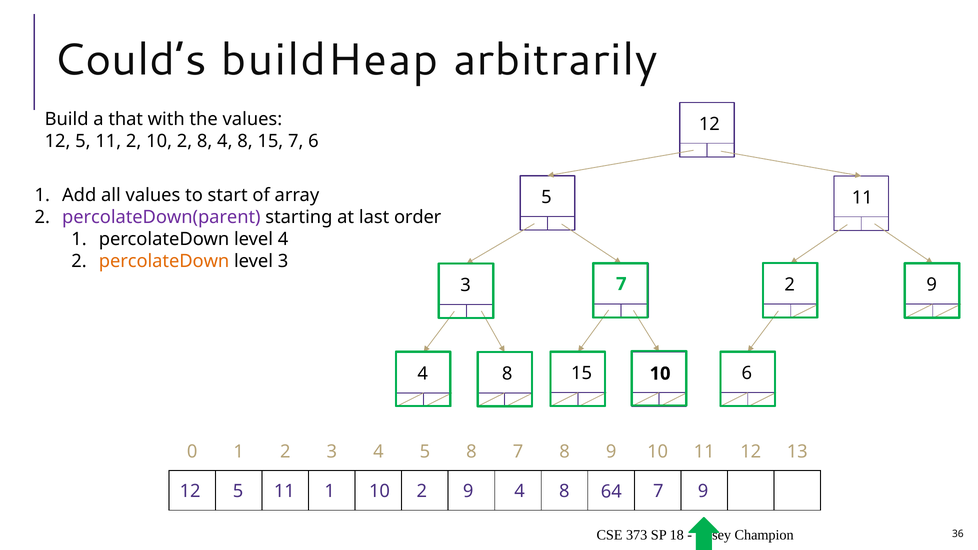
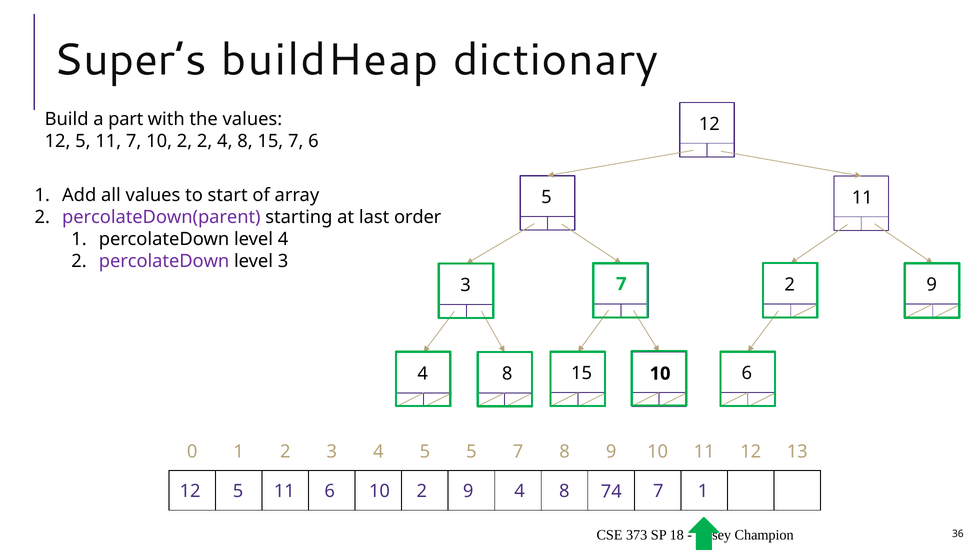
Could’s: Could’s -> Super’s (130, 60)
arbitrarily: arbitrarily -> dictionary (556, 60)
that: that -> part (126, 119)
5 11 2: 2 -> 7 (134, 141)
2 8: 8 -> 2 (205, 141)
percolateDown colour: orange -> purple (164, 262)
5 8: 8 -> 5 (471, 452)
11 1: 1 -> 6 (330, 491)
64: 64 -> 74 (611, 492)
7 9: 9 -> 1 (703, 491)
